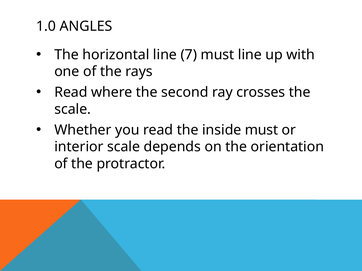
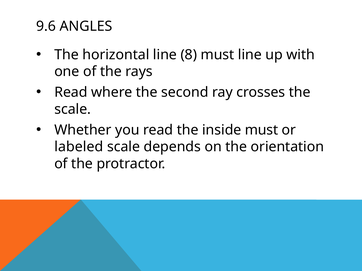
1.0: 1.0 -> 9.6 (46, 26)
7: 7 -> 8 (189, 55)
interior: interior -> labeled (79, 147)
